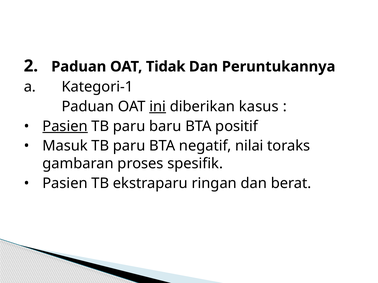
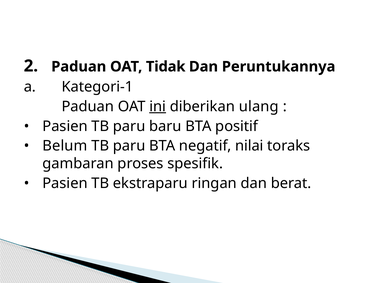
kasus: kasus -> ulang (259, 107)
Pasien underline: present -> none (65, 126)
Masuk: Masuk -> Belum (65, 146)
